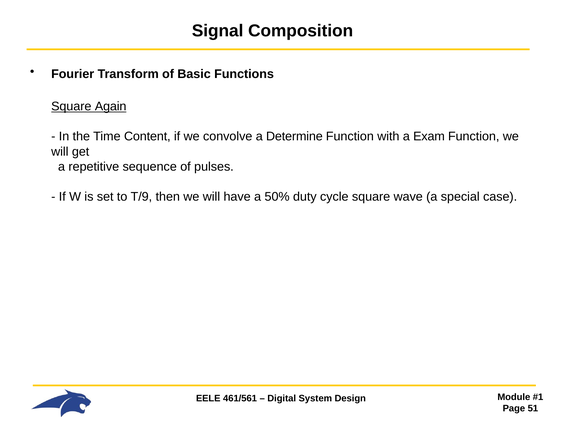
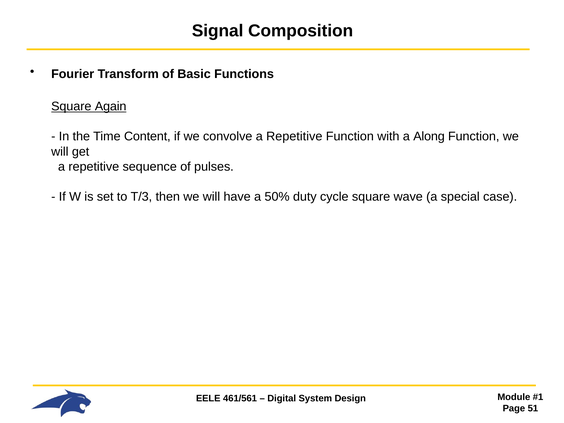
convolve a Determine: Determine -> Repetitive (294, 137)
Exam: Exam -> Along (429, 137)
T/9: T/9 -> T/3 (141, 197)
